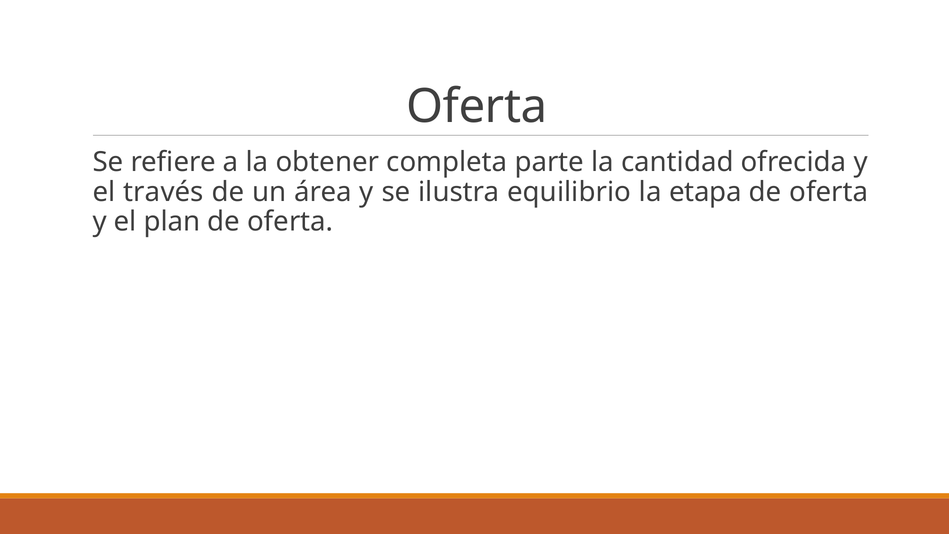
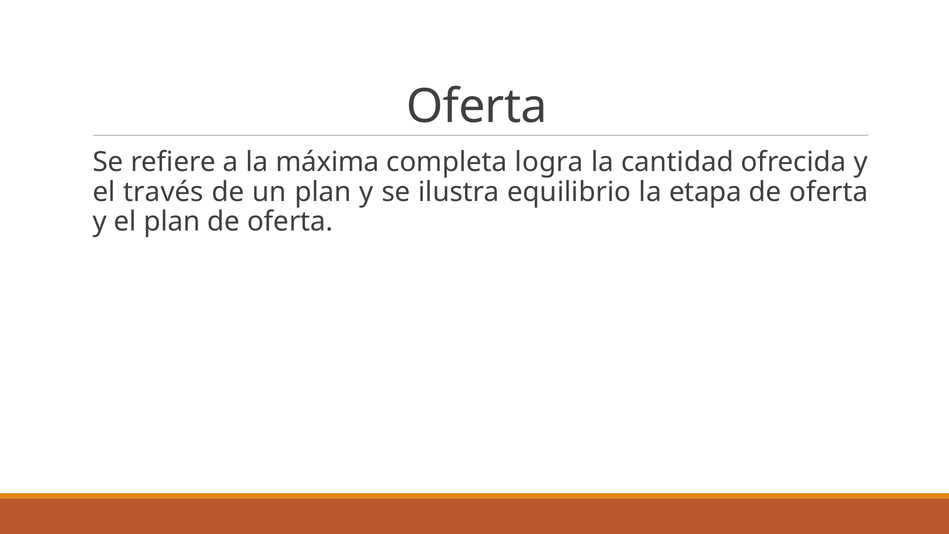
obtener: obtener -> máxima (328, 162)
parte: parte -> logra (549, 162)
un área: área -> plan (323, 192)
